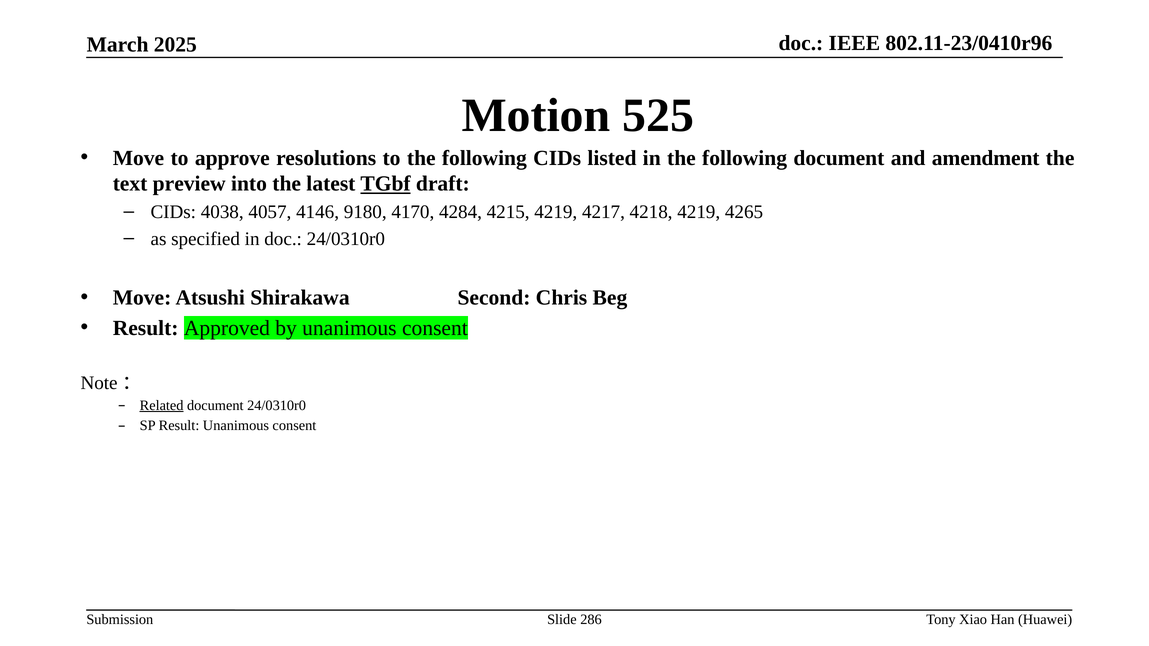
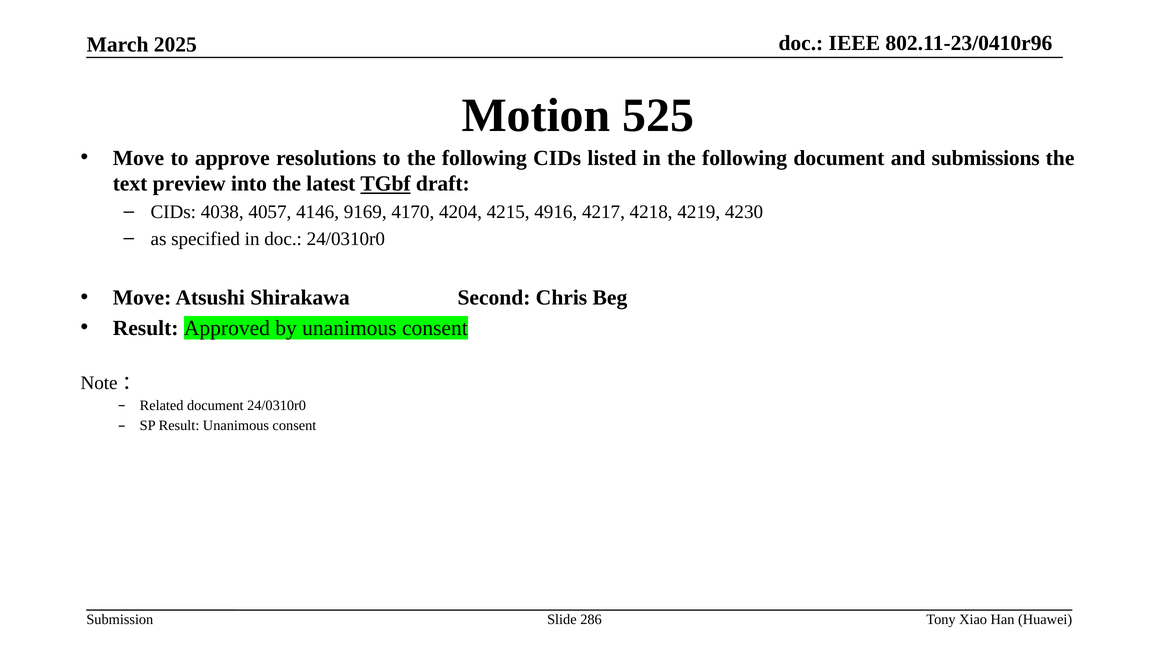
amendment: amendment -> submissions (986, 158)
9180: 9180 -> 9169 (365, 212)
4284: 4284 -> 4204 (461, 212)
4215 4219: 4219 -> 4916 (556, 212)
4265: 4265 -> 4230 (744, 212)
Related underline: present -> none (162, 406)
